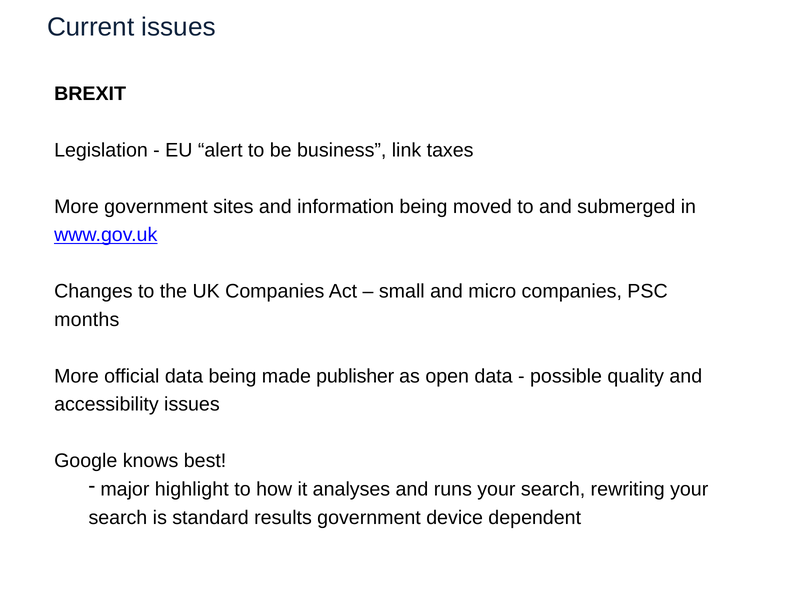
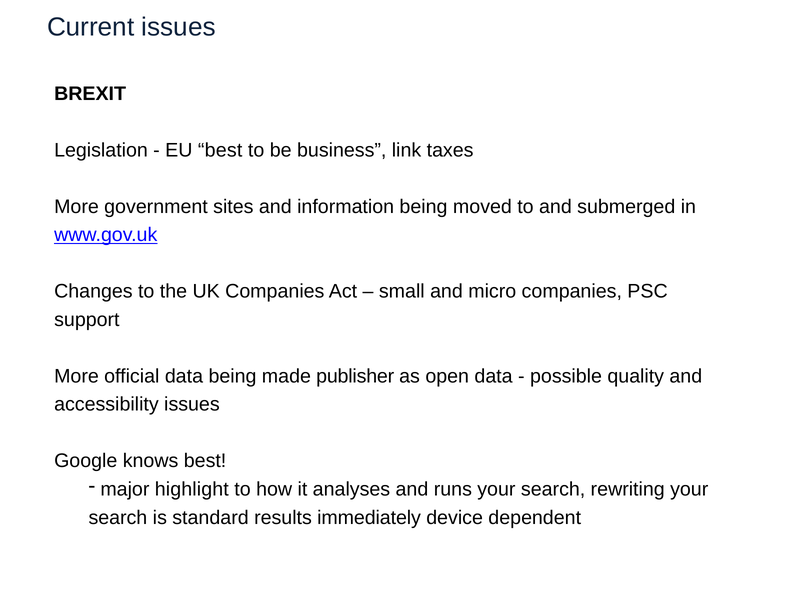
EU alert: alert -> best (220, 150)
months: months -> support (87, 320)
results government: government -> immediately (369, 517)
